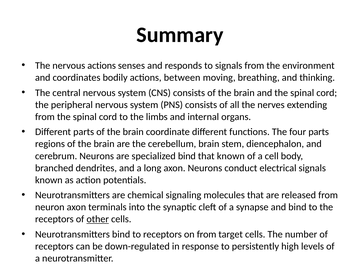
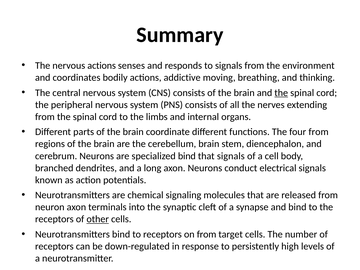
between: between -> addictive (182, 78)
the underline: none -> present (281, 93)
four parts: parts -> from (319, 132)
that known: known -> signals (231, 156)
